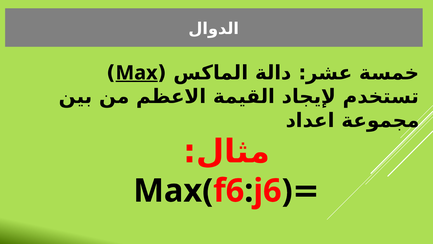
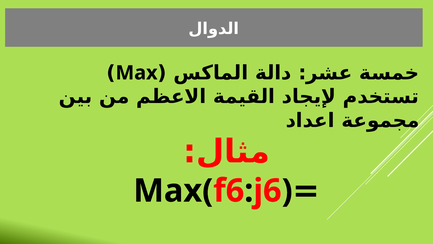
Max underline: present -> none (137, 73)
